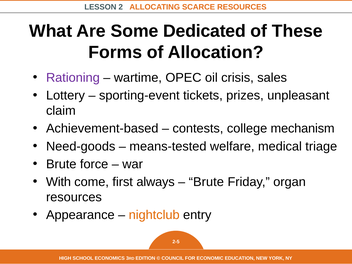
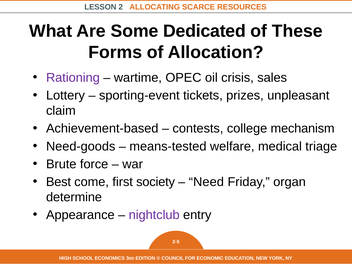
With: With -> Best (58, 182)
always: always -> society (156, 182)
Brute: Brute -> Need (206, 182)
resources: resources -> determine (74, 197)
nightclub colour: orange -> purple (154, 215)
